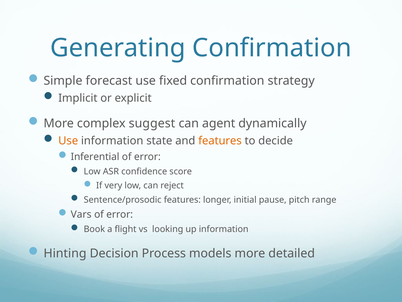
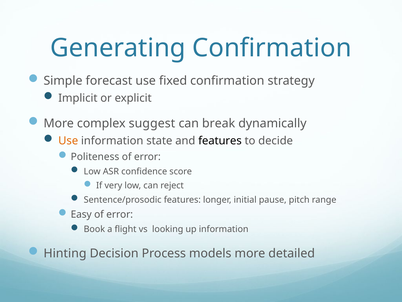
agent: agent -> break (219, 123)
features colour: orange -> black (220, 141)
Inferential: Inferential -> Politeness (95, 157)
Vars: Vars -> Easy (81, 214)
